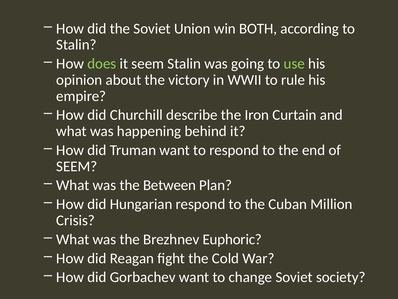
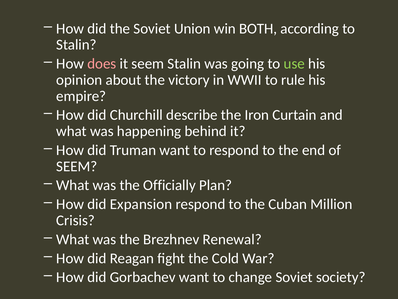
does colour: light green -> pink (102, 64)
Between: Between -> Officially (169, 185)
Hungarian: Hungarian -> Expansion (141, 204)
Euphoric: Euphoric -> Renewal (232, 239)
